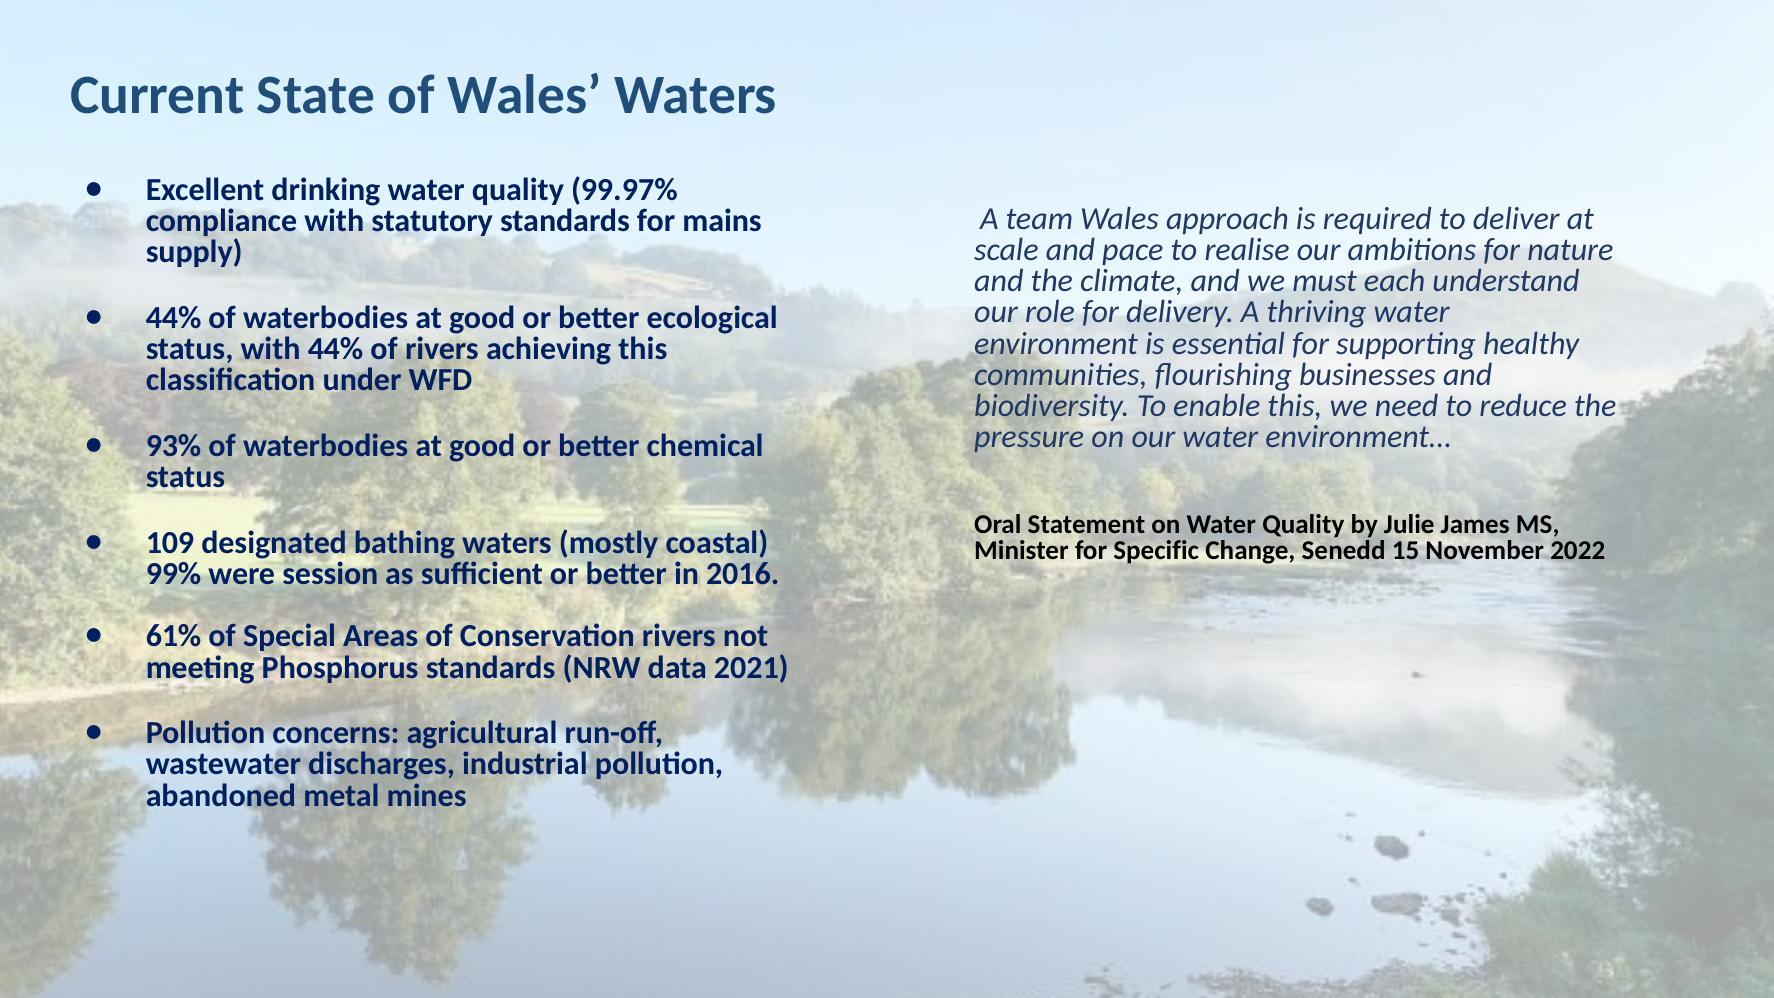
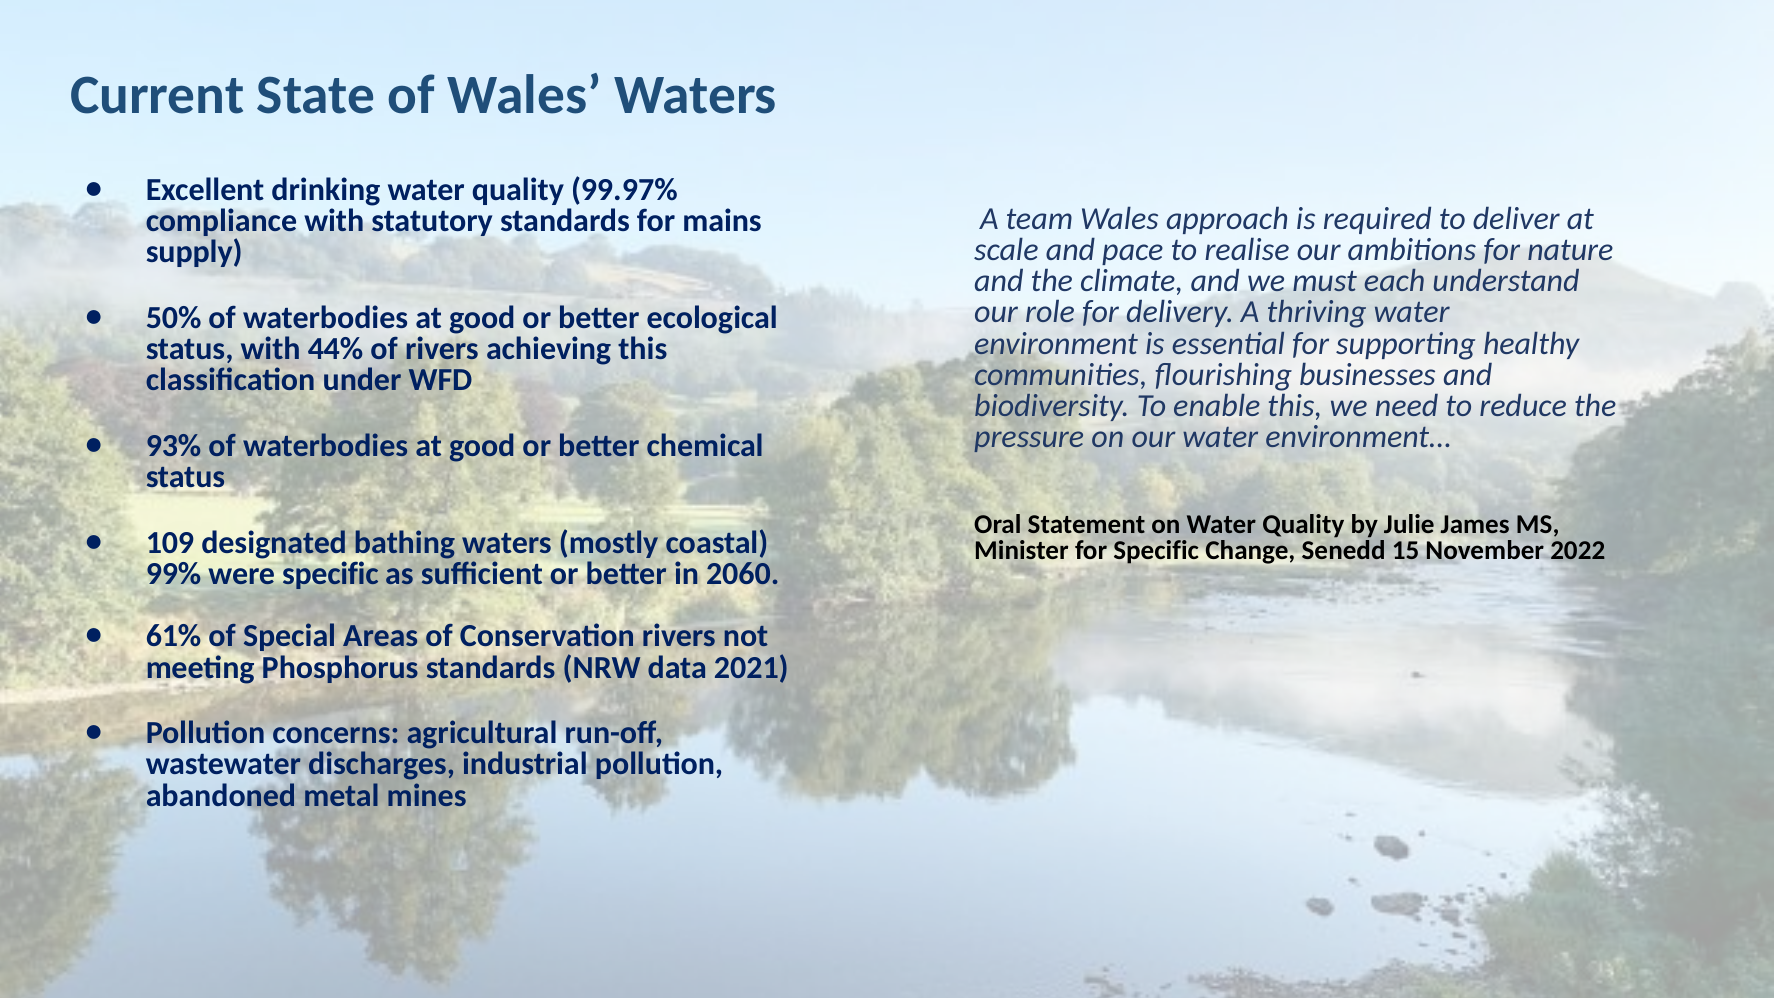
44%: 44% -> 50% (174, 318)
were session: session -> specific (330, 574)
2016: 2016 -> 2060 (743, 574)
